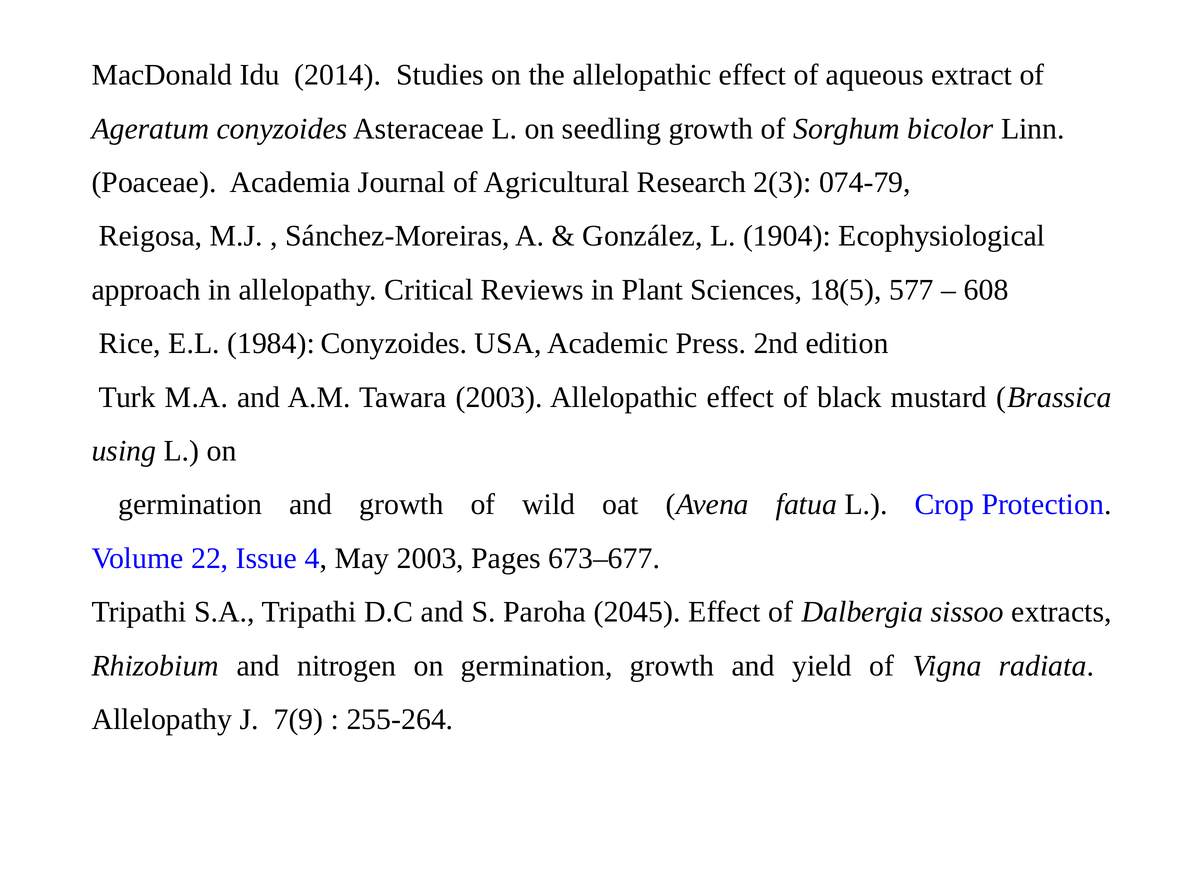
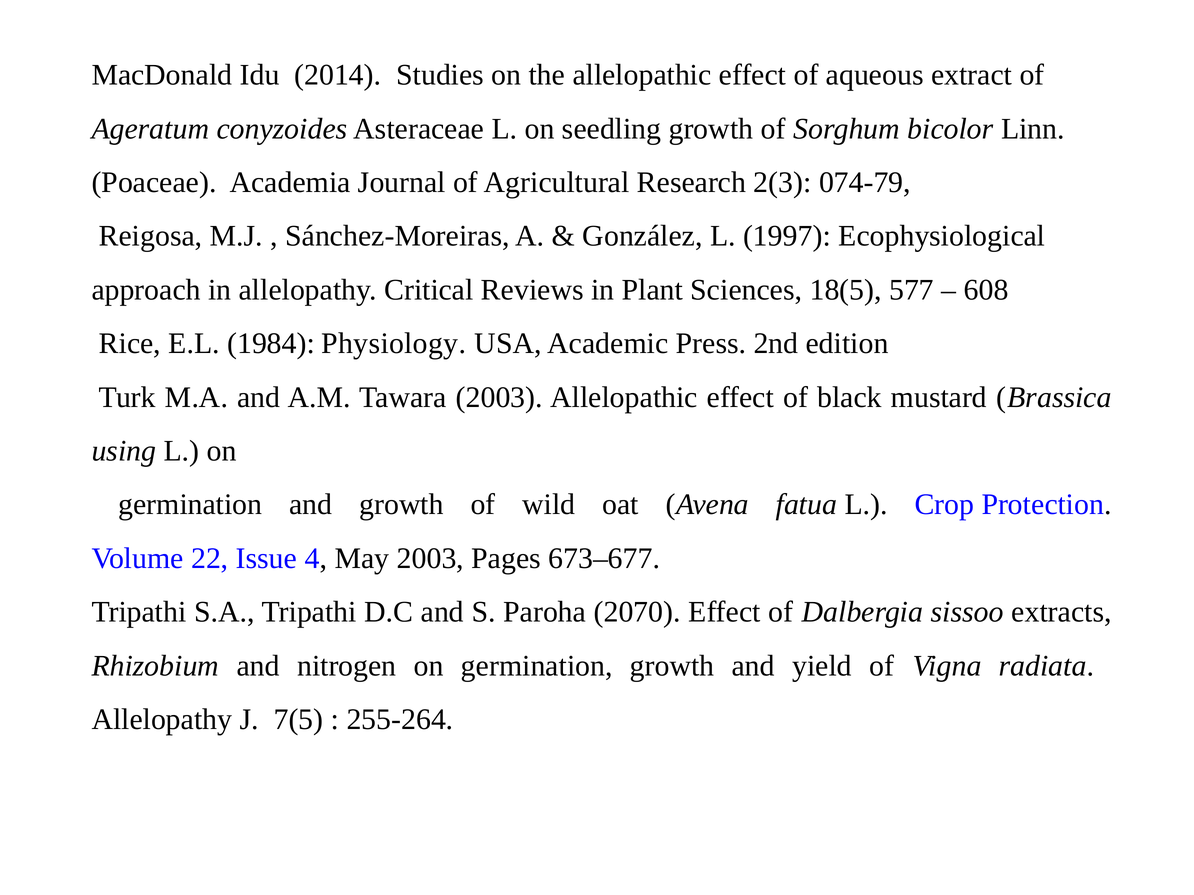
1904: 1904 -> 1997 (787, 236)
1984 Conyzoides: Conyzoides -> Physiology (394, 344)
2045: 2045 -> 2070 (637, 612)
7(9: 7(9 -> 7(5 (298, 720)
